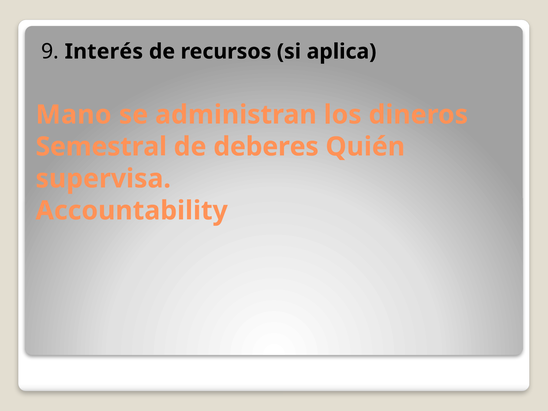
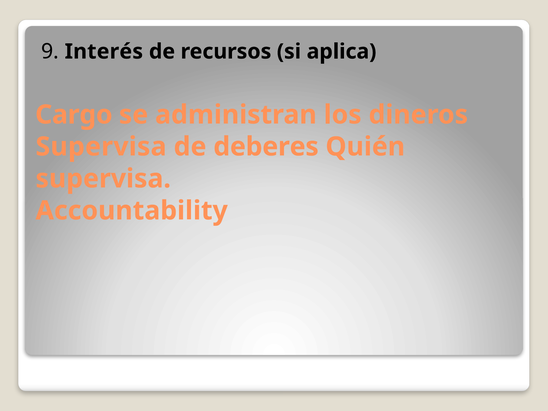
Mano: Mano -> Cargo (74, 115)
Semestral: Semestral -> Supervisa (101, 147)
